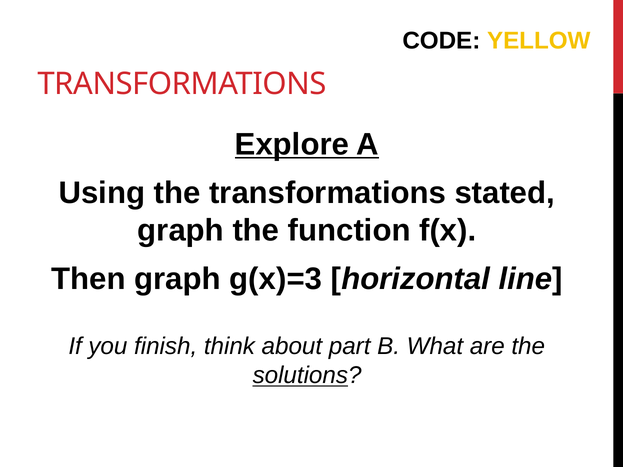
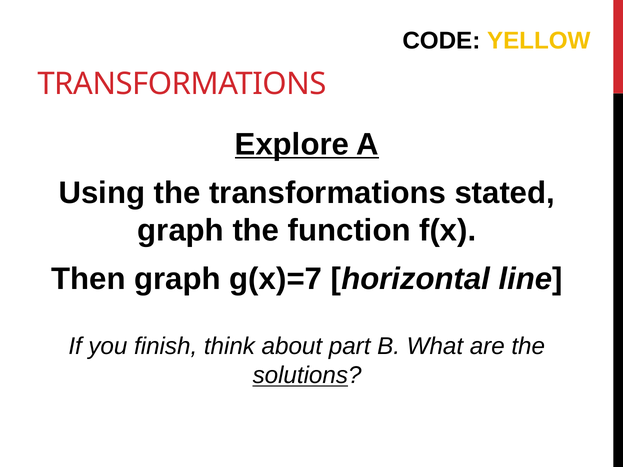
g(x)=3: g(x)=3 -> g(x)=7 (276, 279)
